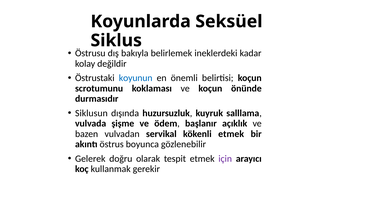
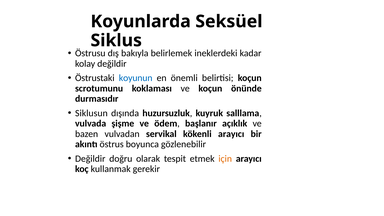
kökenli etmek: etmek -> arayıcı (231, 134)
Gelerek: Gelerek -> Değildir (90, 159)
için colour: purple -> orange (225, 159)
